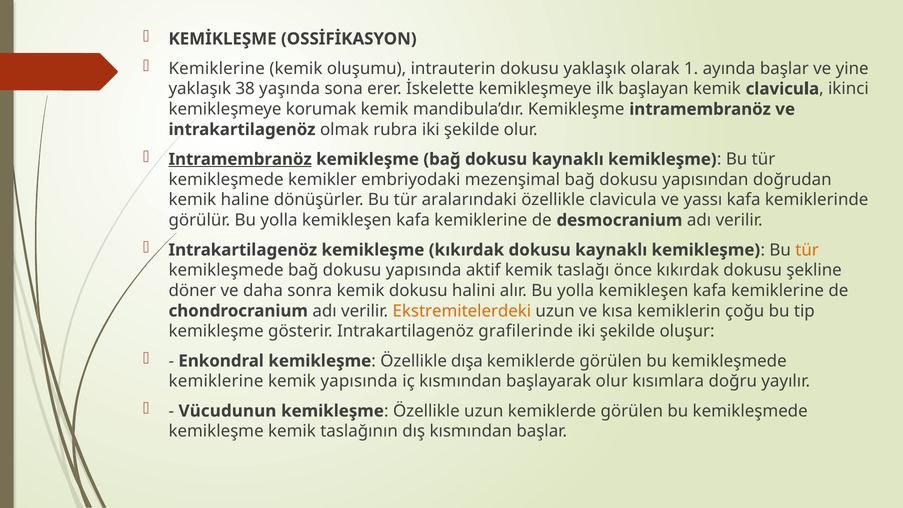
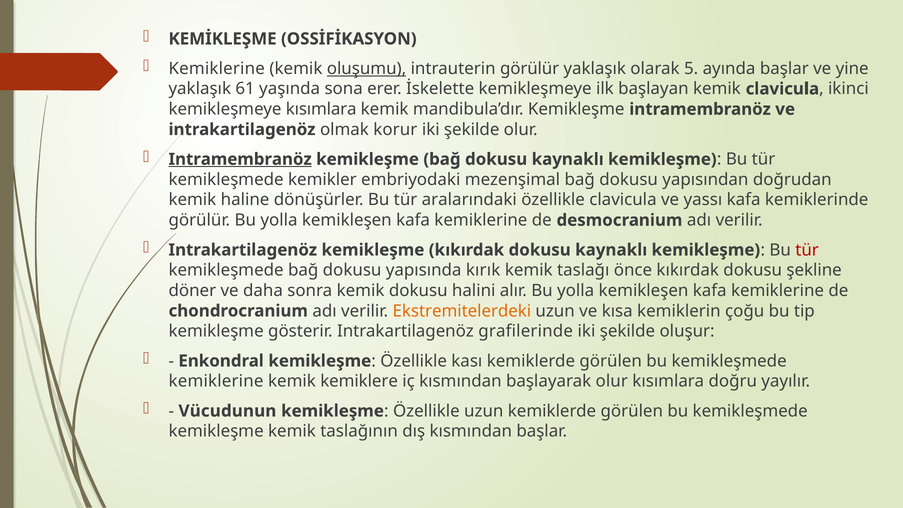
oluşumu underline: none -> present (367, 69)
intrauterin dokusu: dokusu -> görülür (530, 69)
1: 1 -> 5 (691, 69)
38: 38 -> 61 (245, 89)
kemikleşmeye korumak: korumak -> kısımlara (321, 109)
rubra: rubra -> korur (395, 130)
tür colour: orange -> red (807, 250)
aktif: aktif -> kırık (483, 270)
dışa: dışa -> kası (467, 361)
kemik yapısında: yapısında -> kemiklere (359, 381)
